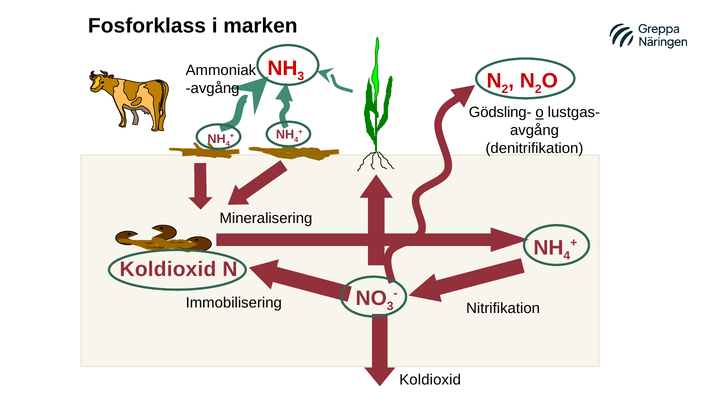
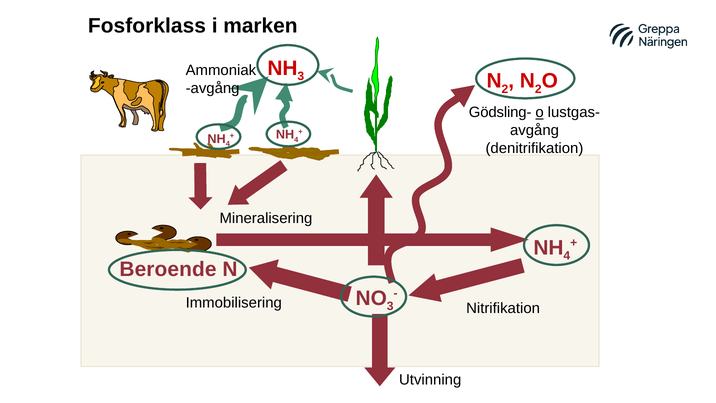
Koldioxid: Koldioxid -> Beroende (168, 269)
Koldioxid: Koldioxid -> Utvinning (430, 380)
